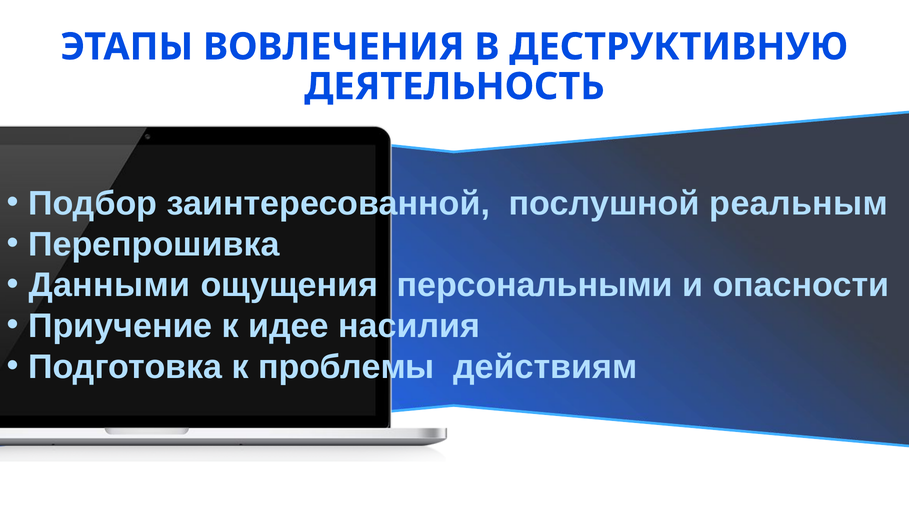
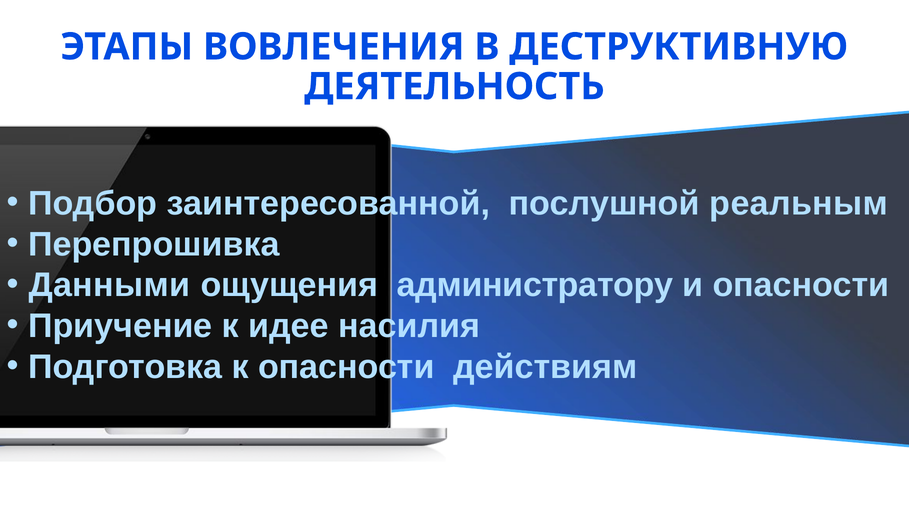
персональными: персональными -> администратору (535, 285)
к проблемы: проблемы -> опасности (346, 367)
